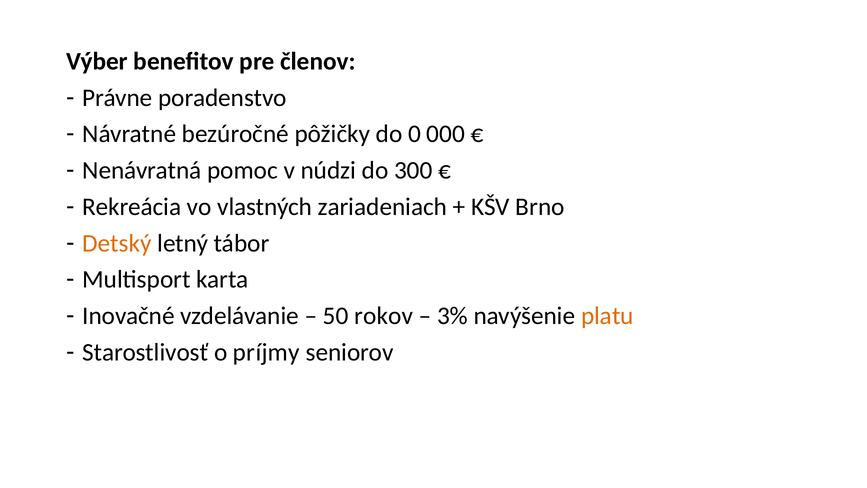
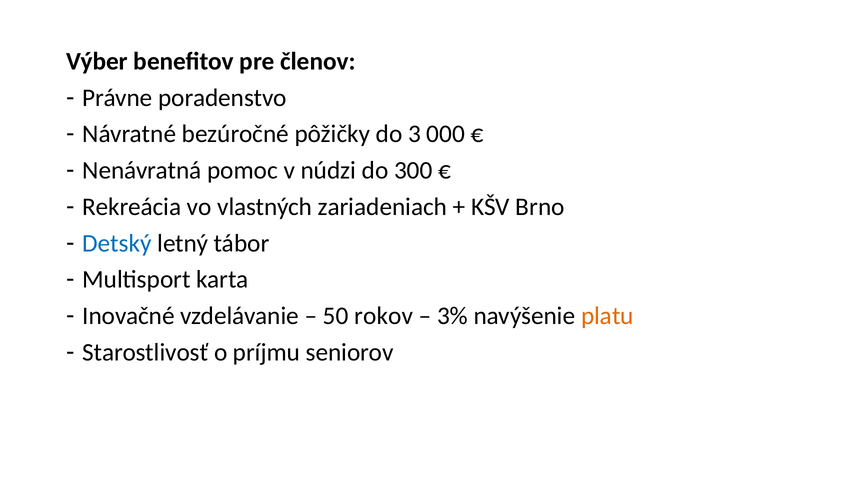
0: 0 -> 3 (414, 134)
Detský colour: orange -> blue (117, 243)
príjmy: príjmy -> príjmu (266, 352)
